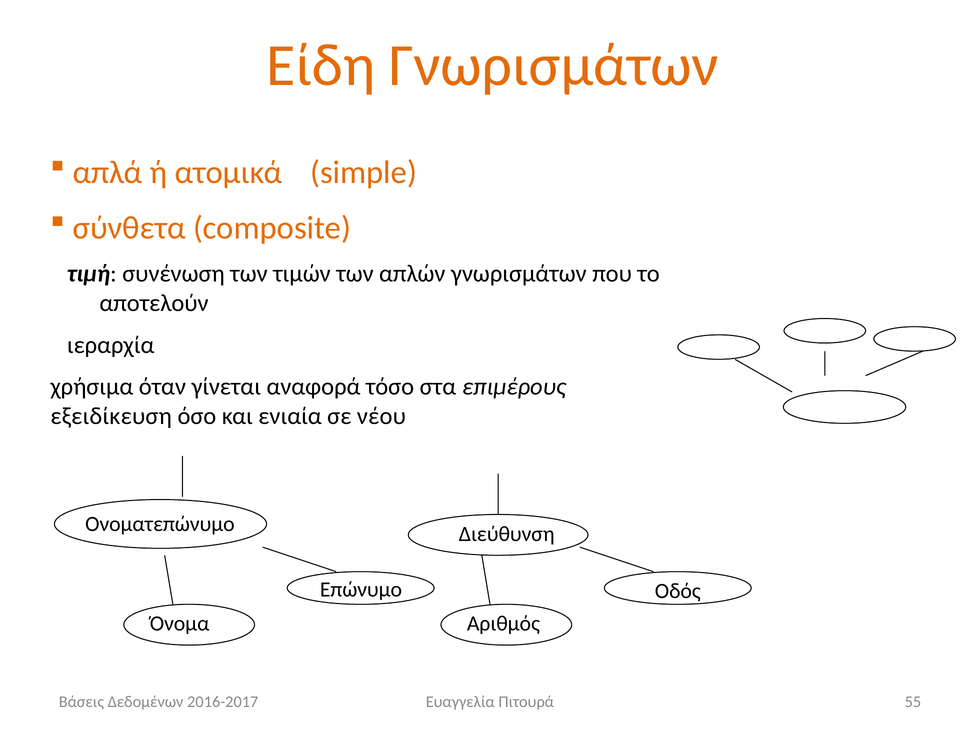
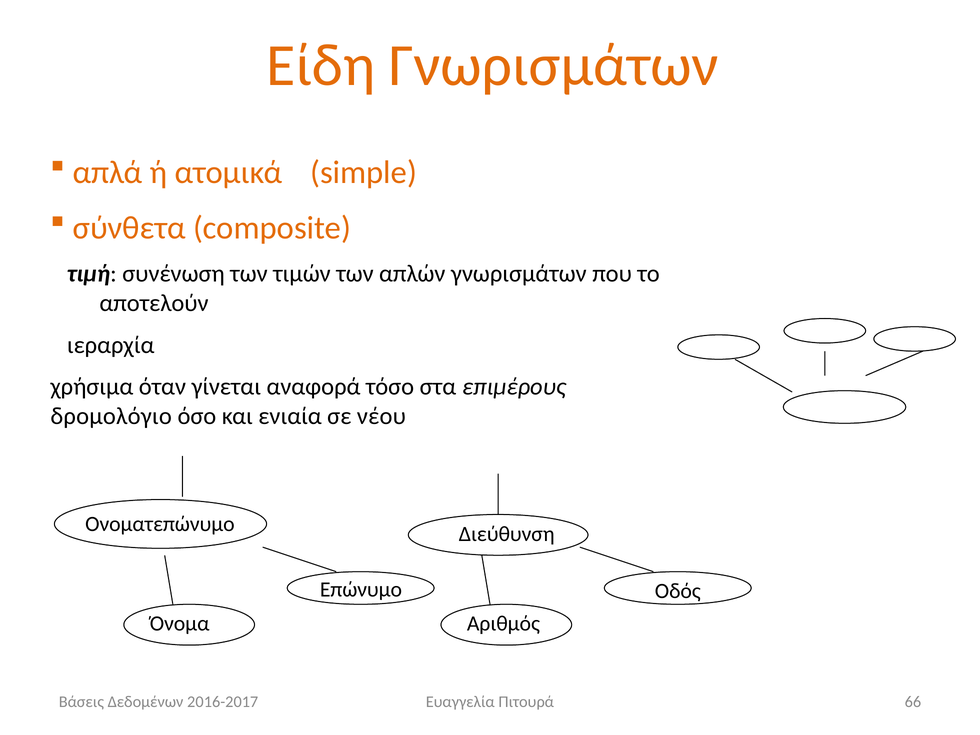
εξειδίκευση: εξειδίκευση -> δρομολόγιο (111, 416)
55: 55 -> 66 (913, 702)
